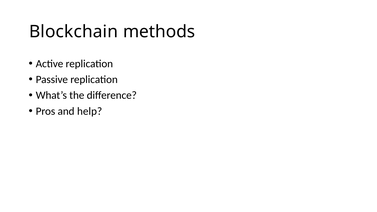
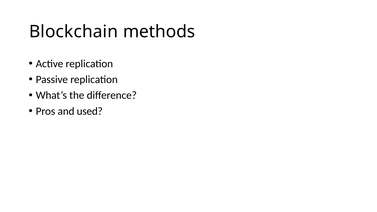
help: help -> used (90, 111)
